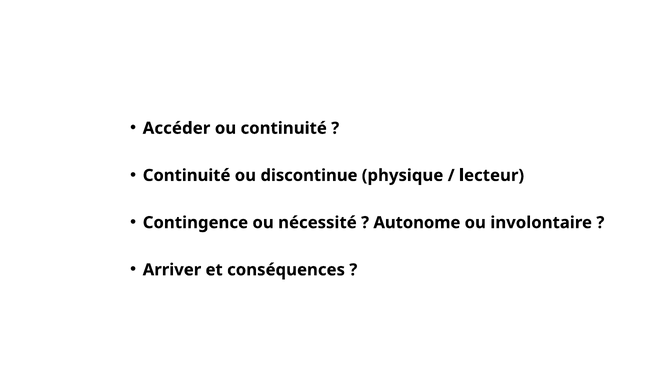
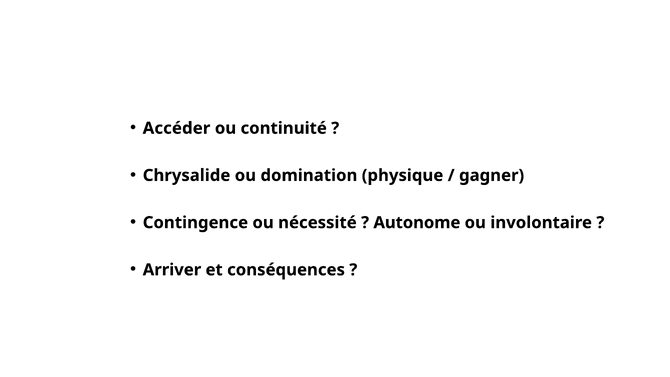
Continuité: Continuité -> Chrysalide (187, 175)
discontinue: discontinue -> domination (309, 175)
lecteur: lecteur -> gagner (492, 175)
